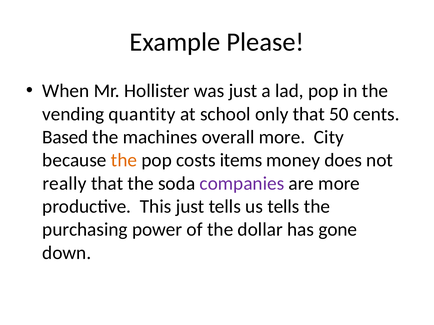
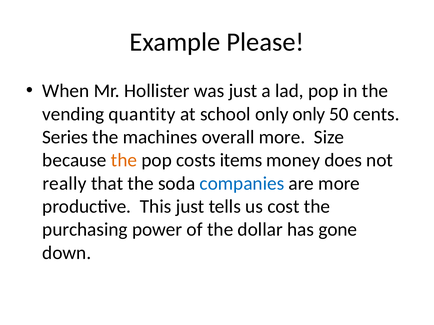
only that: that -> only (309, 114)
Based: Based -> Series (65, 137)
City: City -> Size (329, 137)
companies colour: purple -> blue (242, 184)
us tells: tells -> cost (283, 207)
